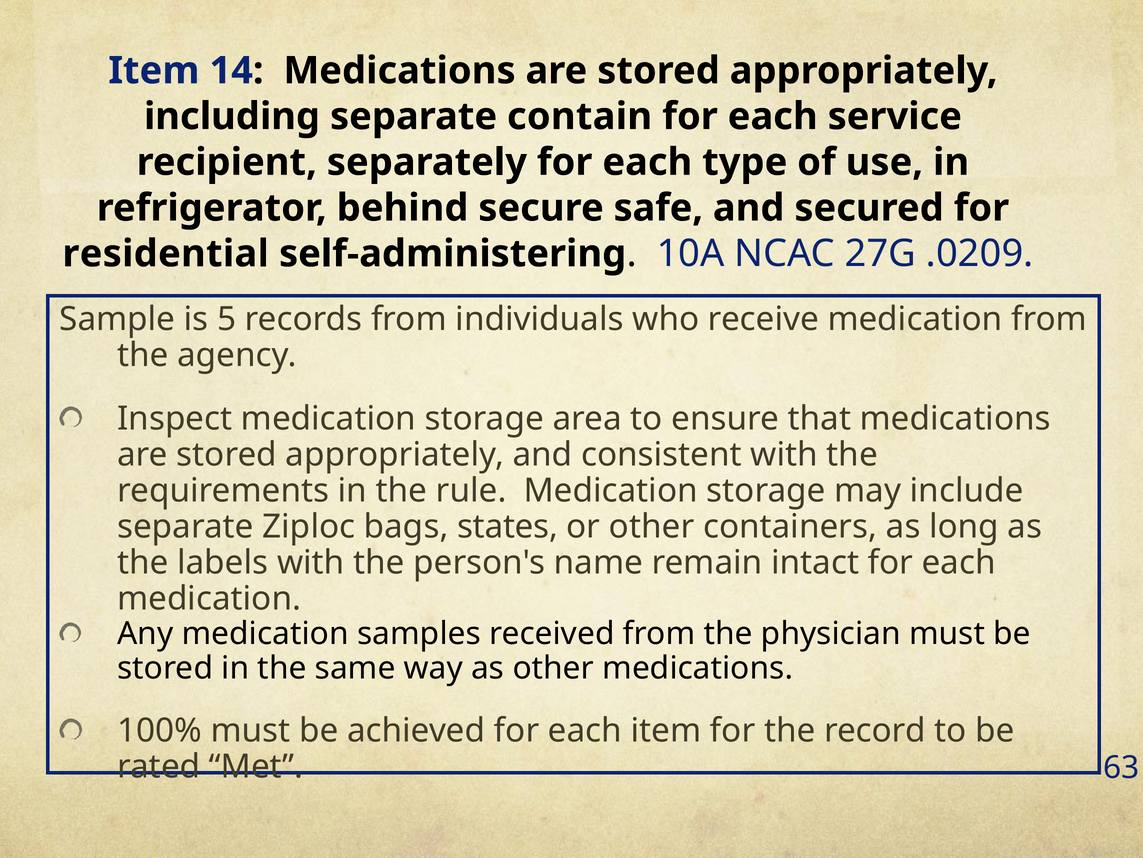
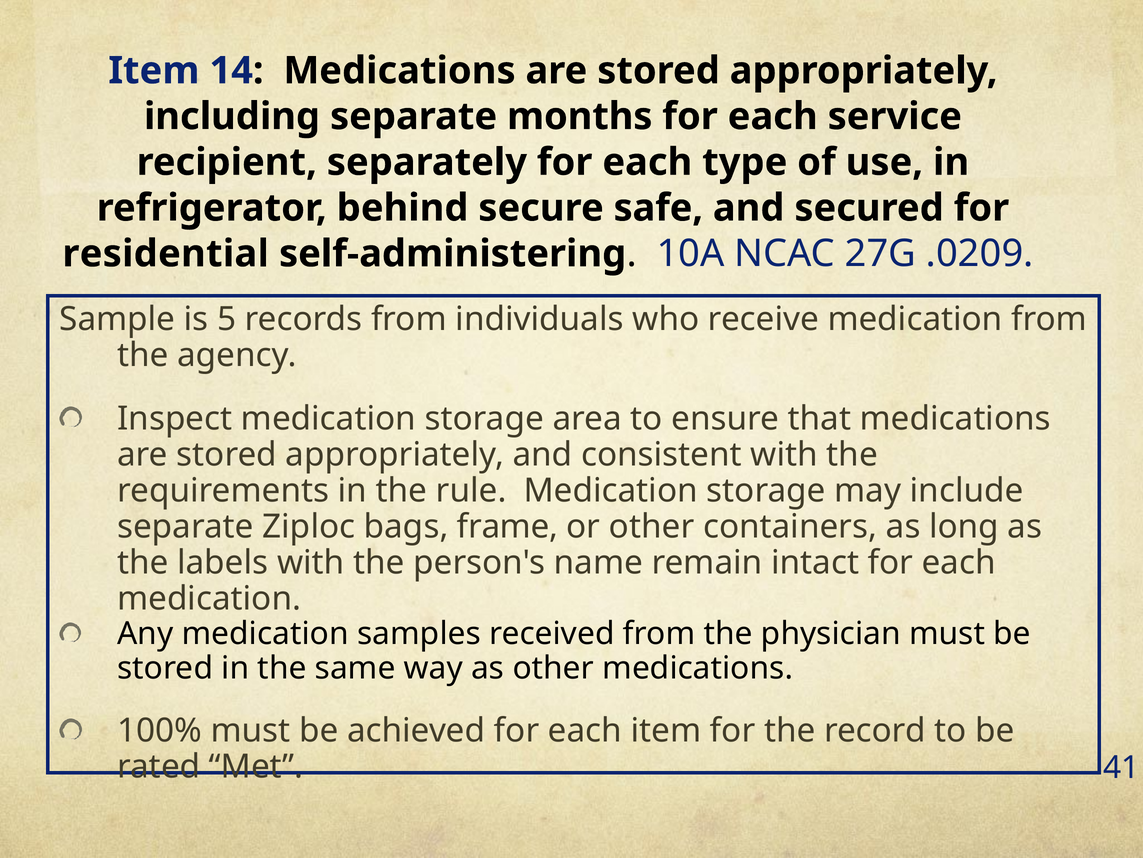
contain: contain -> months (580, 116)
states: states -> frame (508, 526)
63: 63 -> 41 (1121, 767)
